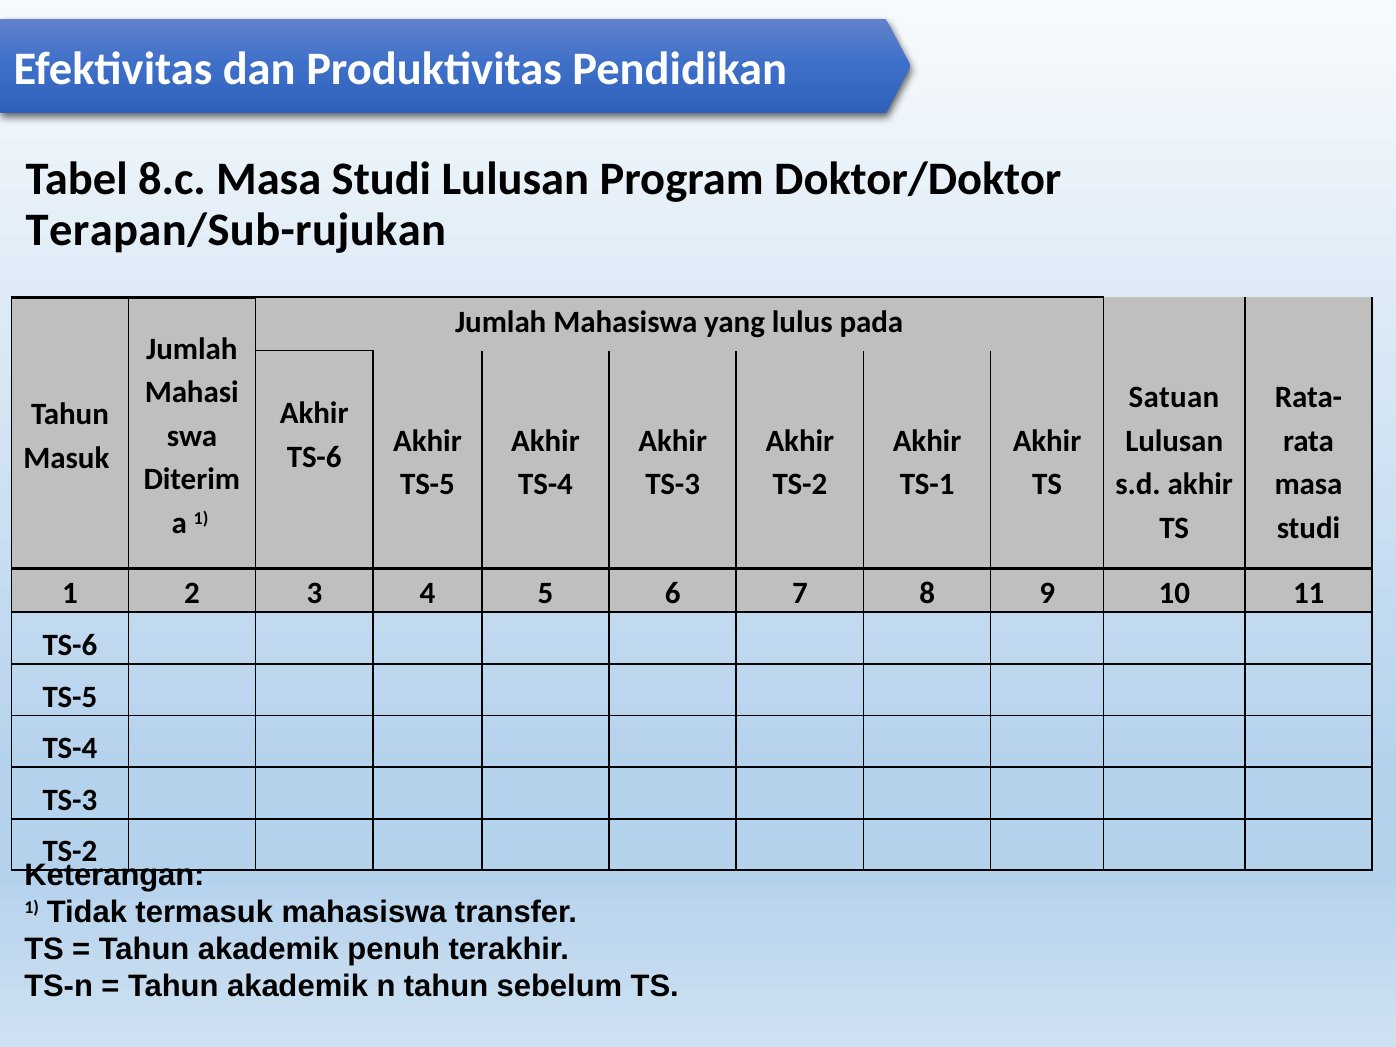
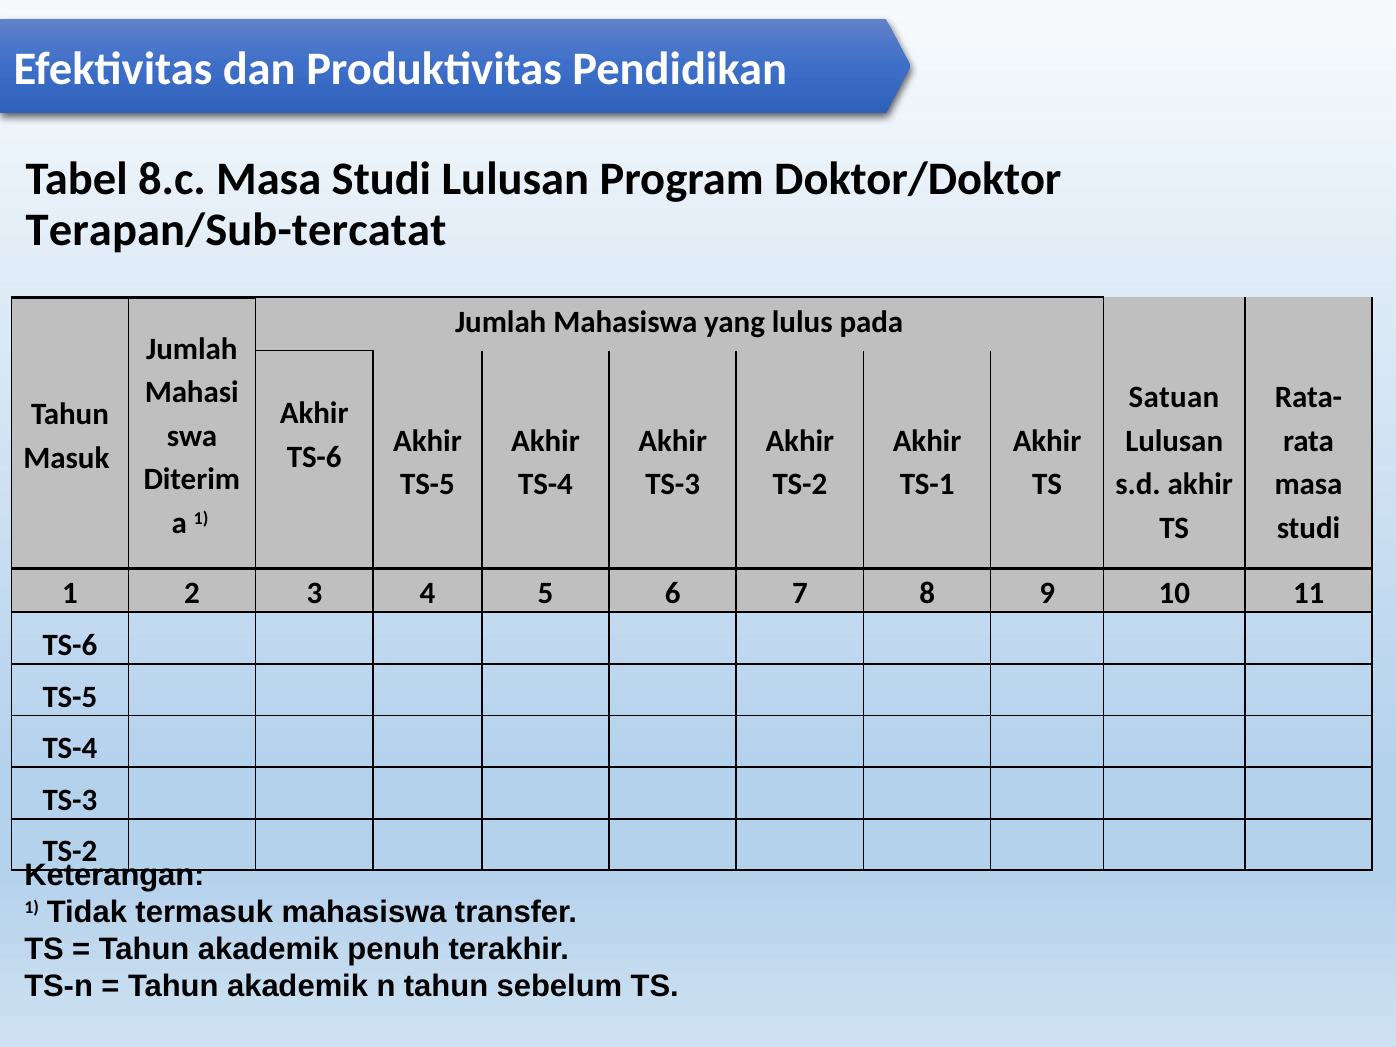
Terapan/Sub-rujukan: Terapan/Sub-rujukan -> Terapan/Sub-tercatat (236, 230)
